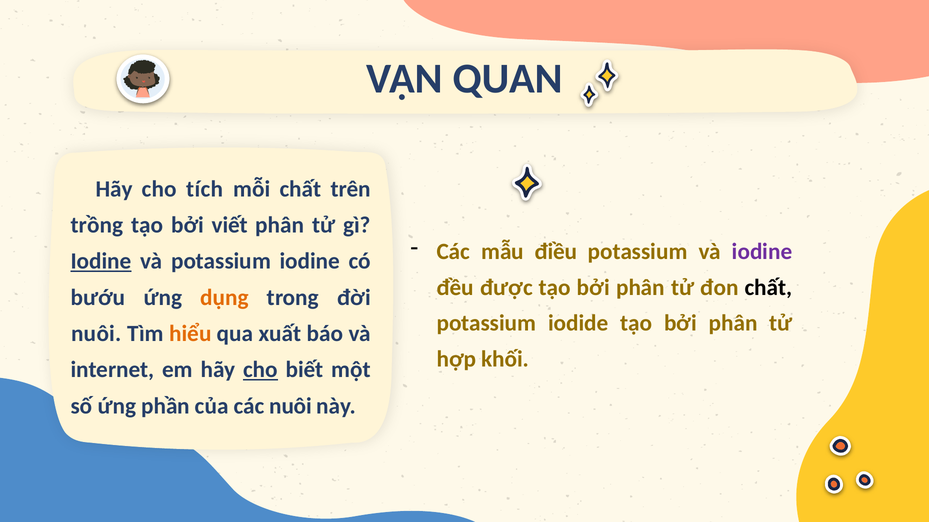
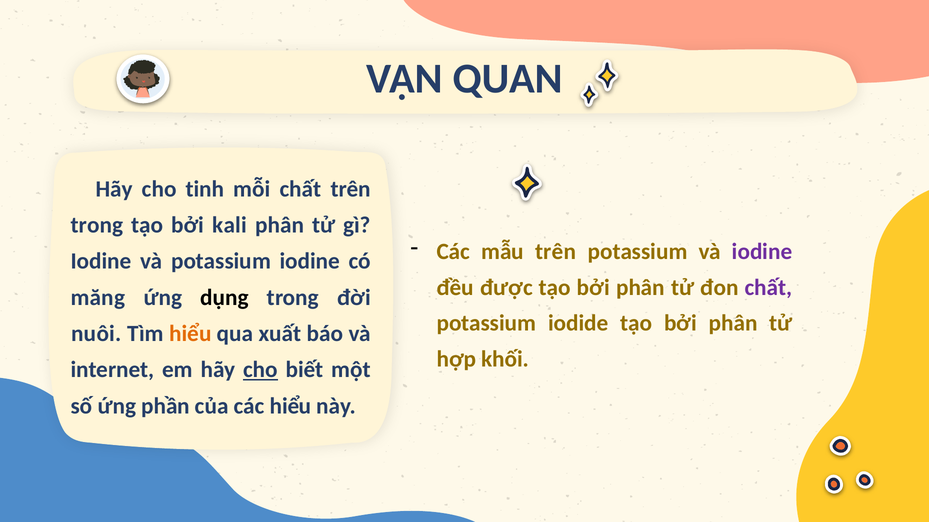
tích: tích -> tinh (205, 189)
trồng: trồng -> trong (97, 225)
viết: viết -> kali (230, 225)
mẫu điều: điều -> trên (556, 252)
Iodine underline: present -> none (101, 262)
chất colour: black -> purple (769, 288)
bướu: bướu -> măng (98, 298)
dụng colour: orange -> black (225, 298)
các nuôi: nuôi -> hiểu (291, 406)
